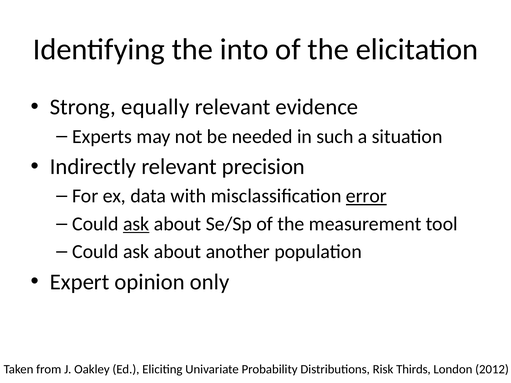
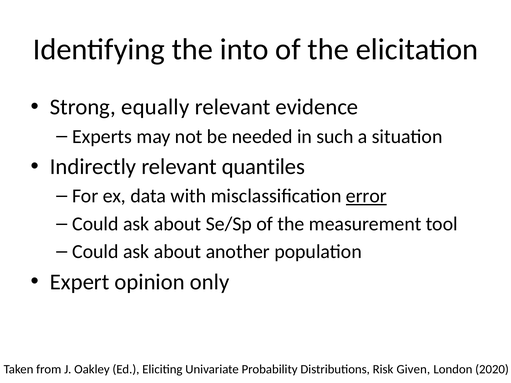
precision: precision -> quantiles (263, 167)
ask underline: present -> none (136, 224)
Thirds: Thirds -> Given (413, 369)
2012: 2012 -> 2020 (492, 369)
